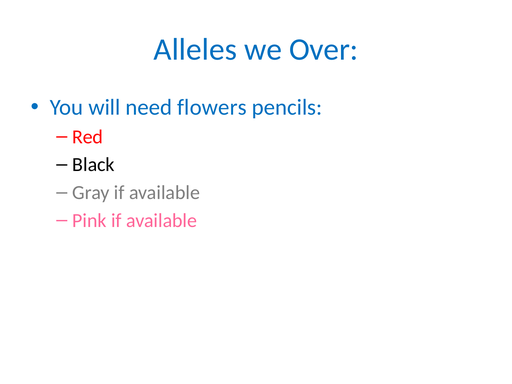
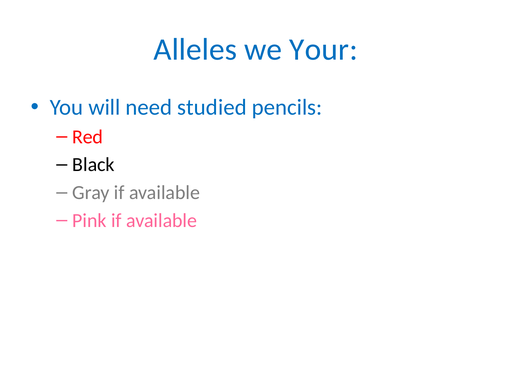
Over: Over -> Your (323, 50)
flowers: flowers -> studied (212, 107)
